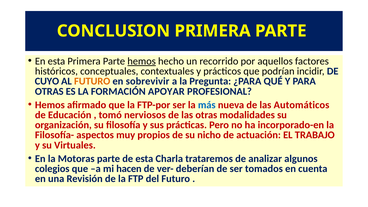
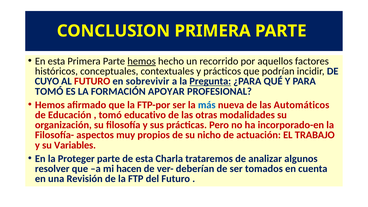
FUTURO colour: orange -> red (92, 81)
Pregunta underline: none -> present (210, 81)
OTRAS: OTRAS -> TOMÓ (49, 91)
nerviosos: nerviosos -> educativo (145, 115)
Virtuales: Virtuales -> Variables (75, 145)
Motoras: Motoras -> Proteger (76, 159)
colegios: colegios -> resolver (52, 169)
